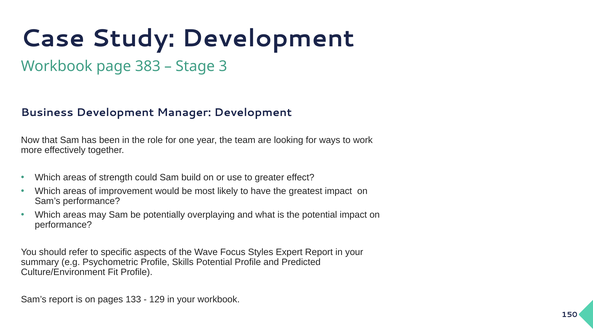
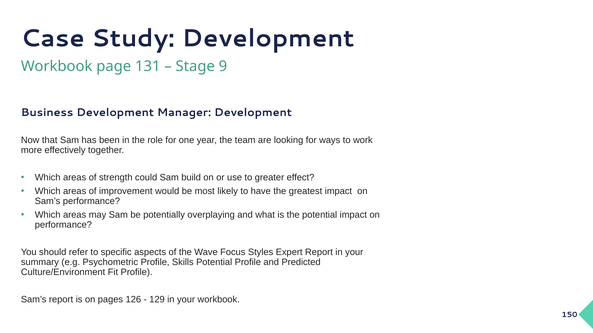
383: 383 -> 131 (148, 66)
3: 3 -> 9 (223, 66)
133: 133 -> 126 (133, 300)
